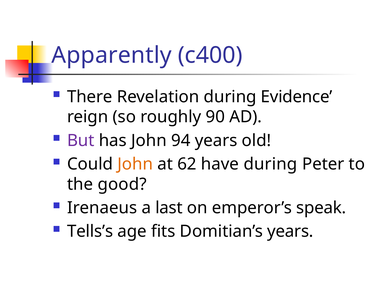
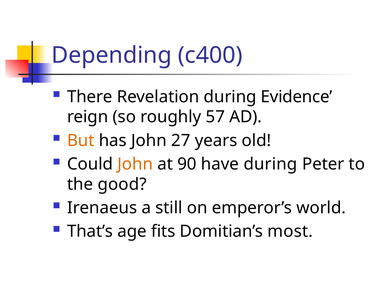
Apparently: Apparently -> Depending (112, 55)
90: 90 -> 57 (215, 117)
But colour: purple -> orange (81, 141)
94: 94 -> 27 (181, 141)
62: 62 -> 90 (187, 164)
last: last -> still (169, 208)
speak: speak -> world (321, 208)
Tells’s: Tells’s -> That’s (90, 232)
Domitian’s years: years -> most (290, 232)
